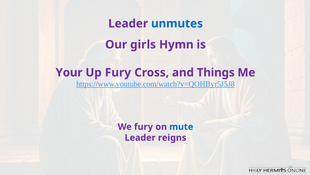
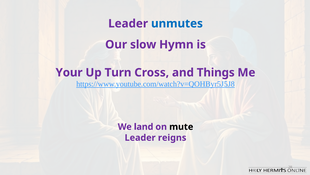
girls: girls -> slow (143, 44)
Up Fury: Fury -> Turn (118, 72)
We fury: fury -> land (144, 126)
mute colour: blue -> black (181, 126)
